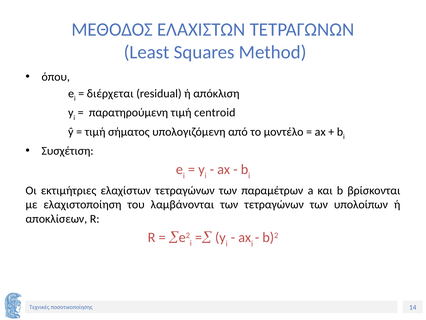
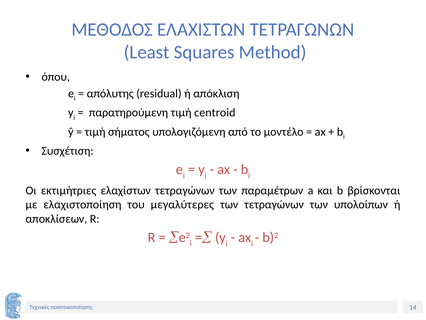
διέρχεται: διέρχεται -> απόλυτης (110, 93)
λαμβάνονται: λαμβάνονται -> μεγαλύτερες (182, 204)
